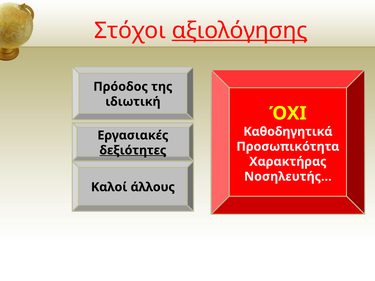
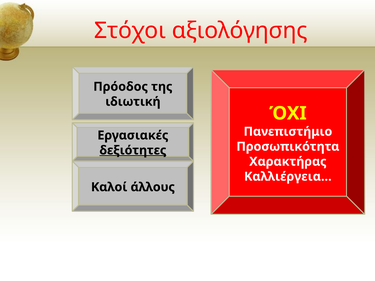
αξιολόγησης underline: present -> none (240, 31)
Καθοδηγητικά: Καθοδηγητικά -> Πανεπιστήμιο (288, 132)
Νοσηλευτής…: Νοσηλευτής… -> Καλλιέργεια… (288, 177)
